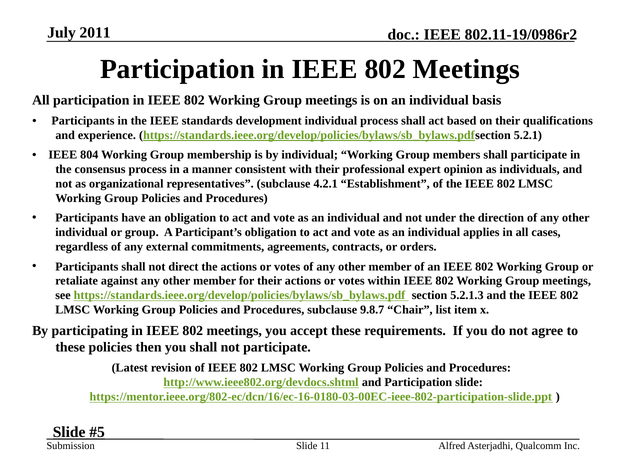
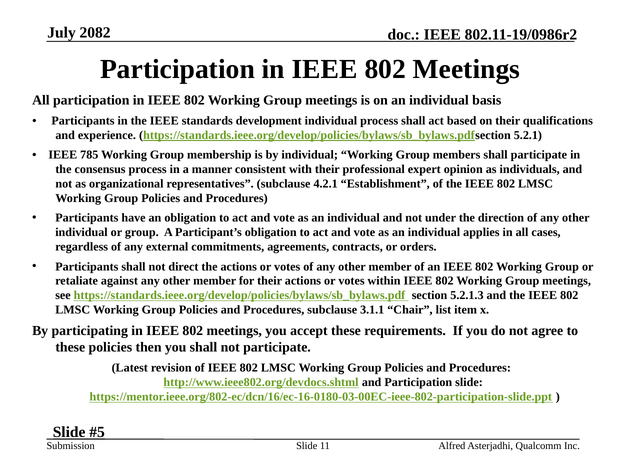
2011: 2011 -> 2082 (95, 33)
804: 804 -> 785 (89, 155)
9.8.7: 9.8.7 -> 3.1.1 (372, 310)
